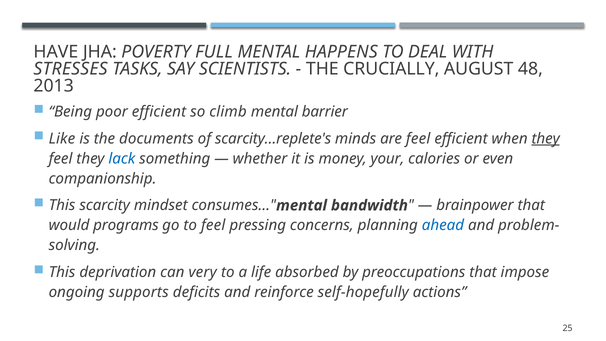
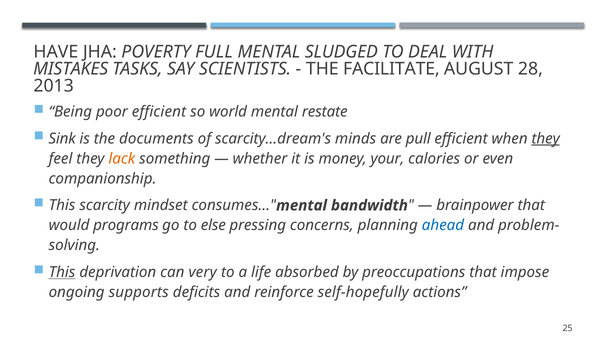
HAPPENS: HAPPENS -> SLUDGED (341, 52)
STRESSES: STRESSES -> MISTAKES (71, 69)
CRUCIALLY: CRUCIALLY -> FACILITATE (391, 69)
48: 48 -> 28 (530, 69)
climb: climb -> world (228, 112)
barrier: barrier -> restate (325, 112)
Like: Like -> Sink (62, 139)
scarcity…replete's: scarcity…replete's -> scarcity…dream's (273, 139)
are feel: feel -> pull (418, 139)
lack colour: blue -> orange (122, 159)
to feel: feel -> else (213, 225)
This underline: none -> present (62, 272)
